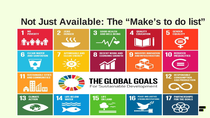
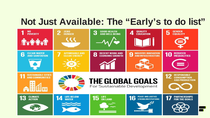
Make’s: Make’s -> Early’s (143, 22)
